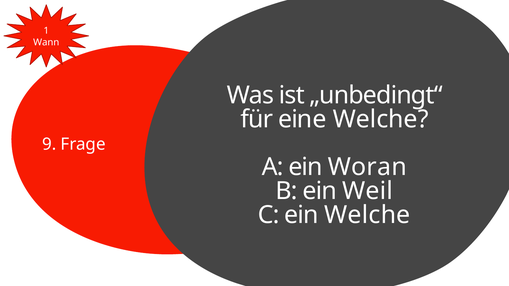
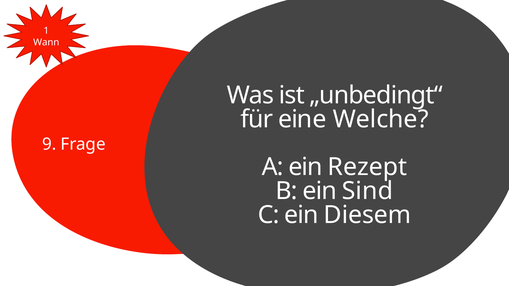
Woran: Woran -> Rezept (367, 167)
Weil: Weil -> Sind (367, 191)
ein Welche: Welche -> Diesem (367, 215)
